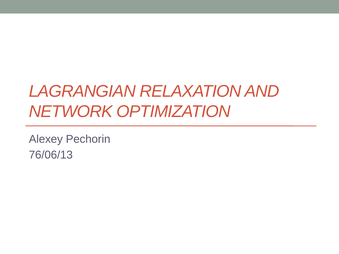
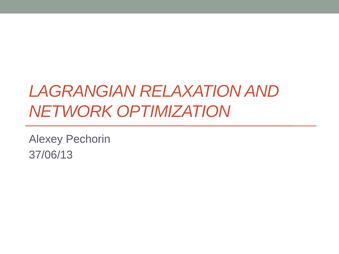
76/06/13: 76/06/13 -> 37/06/13 (51, 155)
